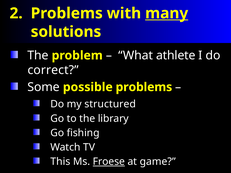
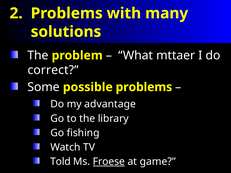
many underline: present -> none (167, 13)
athlete: athlete -> mttaer (176, 56)
structured: structured -> advantage (110, 104)
This: This -> Told (60, 162)
